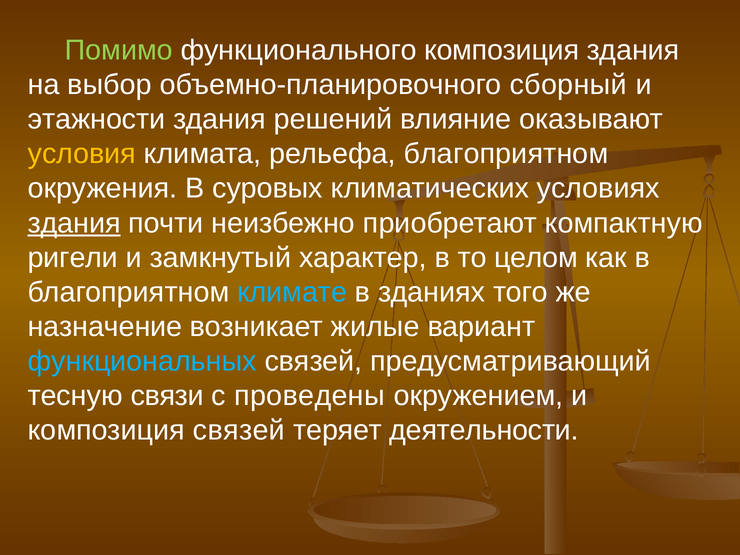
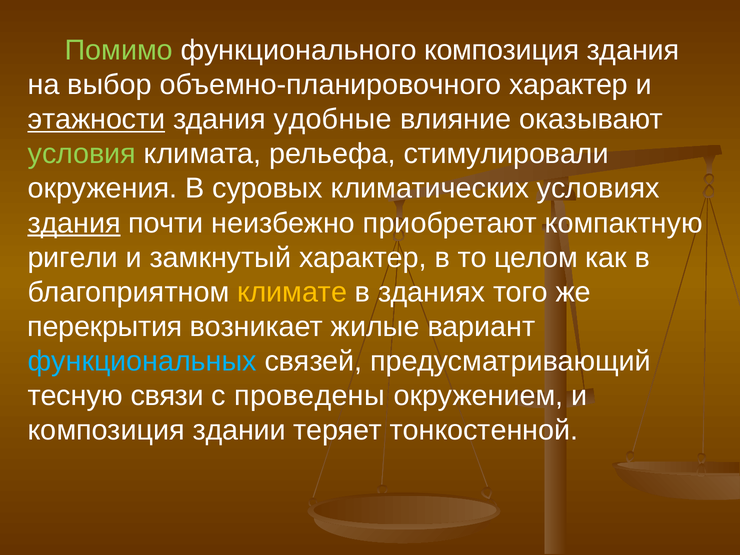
объемно-планировочного сборный: сборный -> характер (569, 85)
этажности underline: none -> present (96, 119)
решений: решений -> удобные (333, 119)
условия colour: yellow -> light green (82, 154)
рельефа благоприятном: благоприятном -> стимулировали (506, 154)
климате colour: light blue -> yellow (292, 292)
назначение: назначение -> перекрытия (105, 327)
композиция связей: связей -> здании (239, 430)
деятельности: деятельности -> тонкостенной (484, 430)
